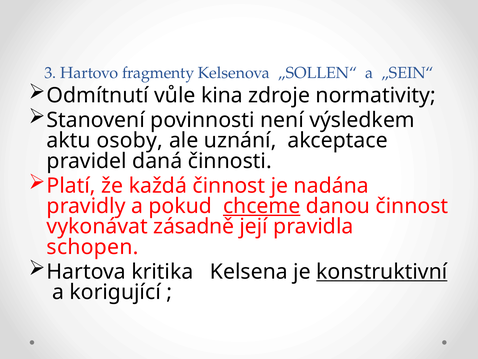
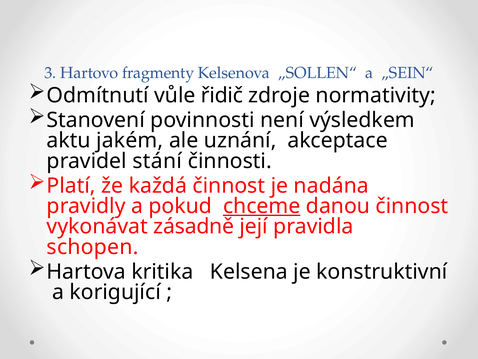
kina: kina -> řidič (222, 95)
osoby: osoby -> jakém (130, 140)
daná: daná -> stání (157, 161)
konstruktivní underline: present -> none (382, 271)
